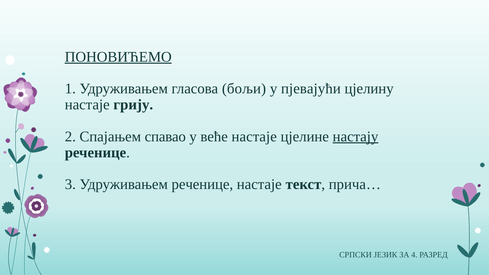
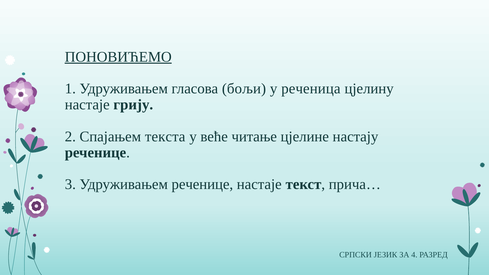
пјевајући: пјевајући -> реченица (311, 89)
спавао: спавао -> текста (165, 137)
веће настаје: настаје -> читање (254, 137)
настају underline: present -> none (355, 137)
